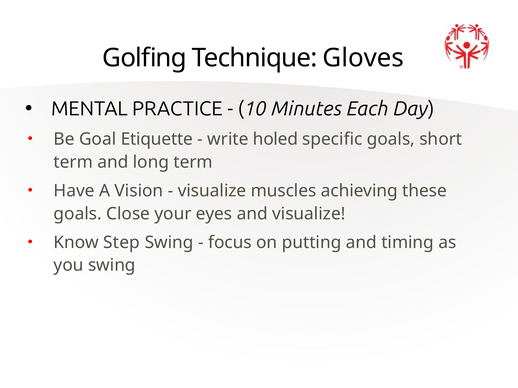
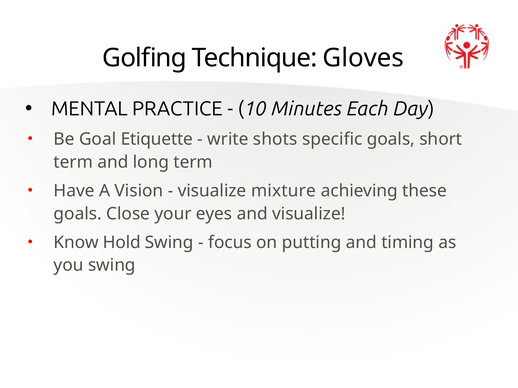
holed: holed -> shots (275, 139)
muscles: muscles -> mixture (283, 191)
Step: Step -> Hold (122, 243)
